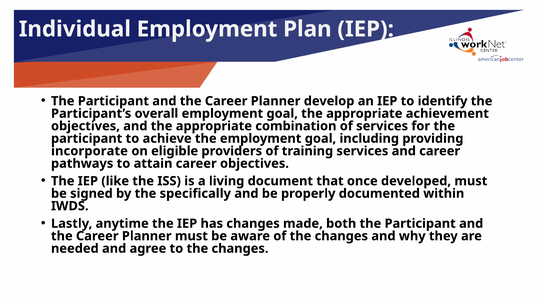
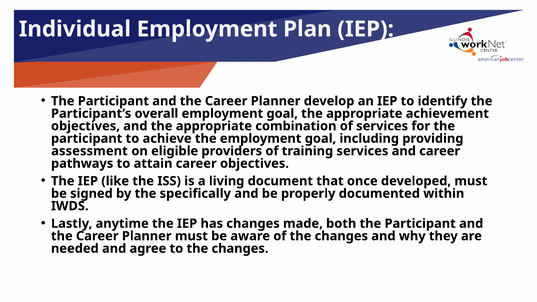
incorporate: incorporate -> assessment (89, 151)
